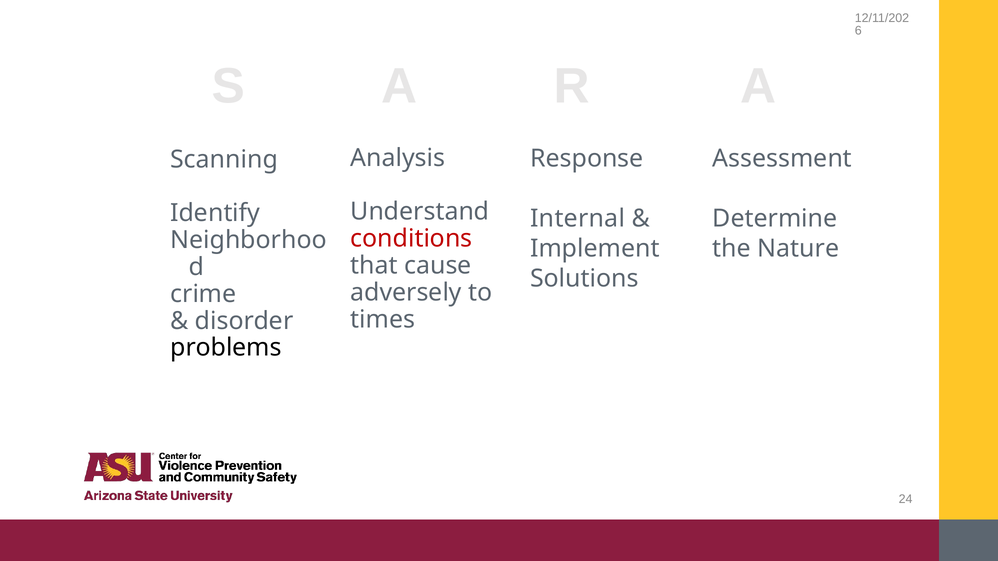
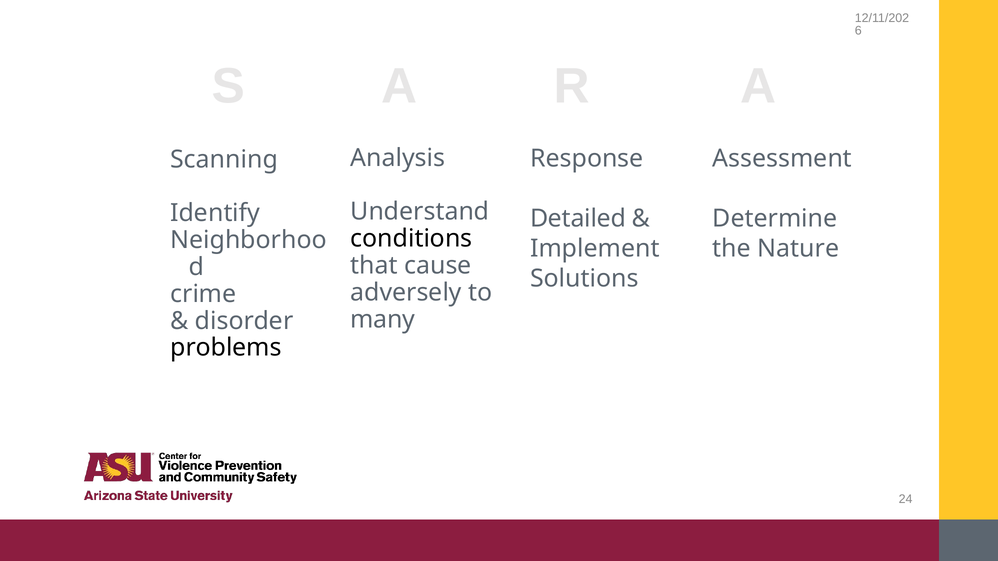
Internal: Internal -> Detailed (578, 219)
conditions colour: red -> black (411, 239)
times: times -> many (383, 320)
